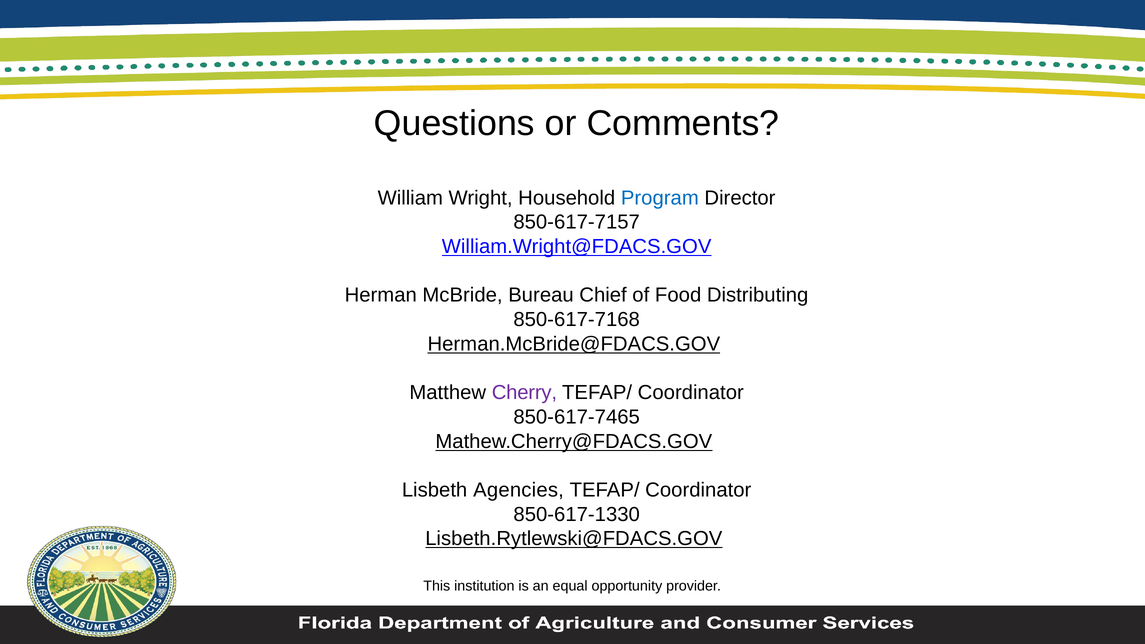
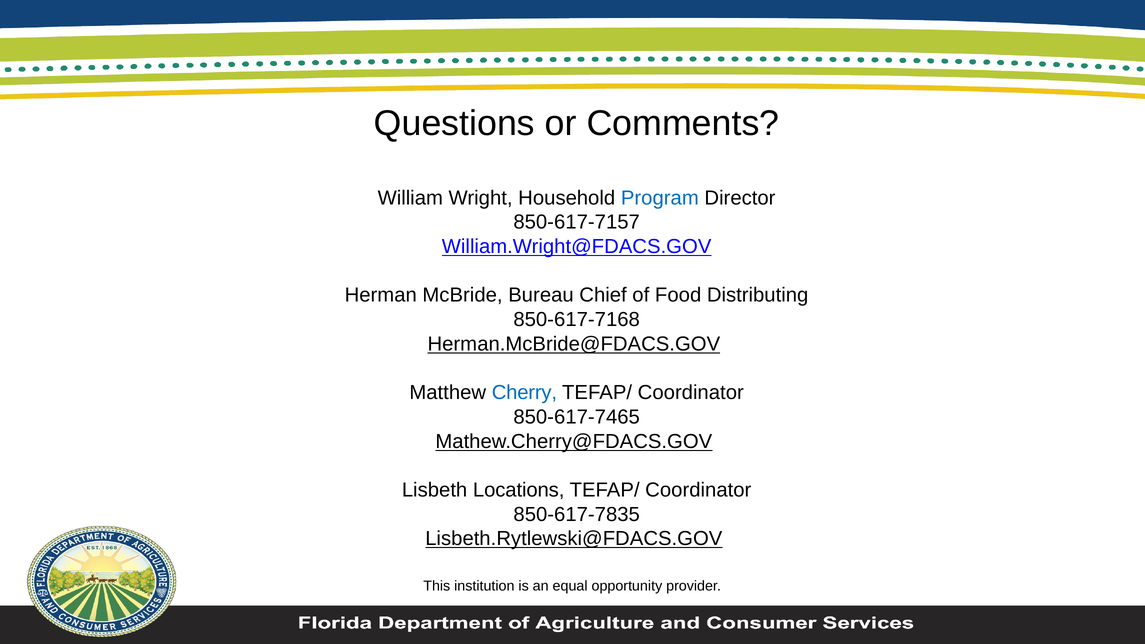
Cherry colour: purple -> blue (524, 393)
Agencies: Agencies -> Locations (519, 490)
850-617-1330: 850-617-1330 -> 850-617-7835 (577, 514)
